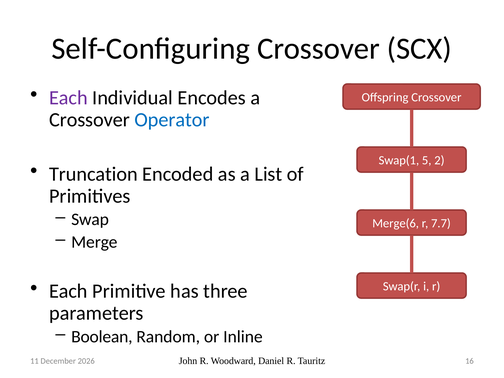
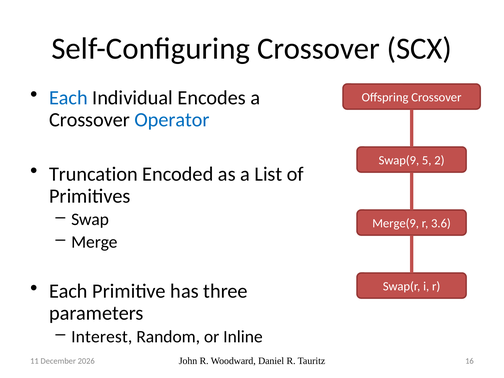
Each colour: purple -> blue (68, 98)
Swap(1: Swap(1 -> Swap(9 (399, 160)
Merge(6: Merge(6 -> Merge(9 (396, 223)
7.7: 7.7 -> 3.6 (441, 223)
Boolean: Boolean -> Interest (102, 337)
